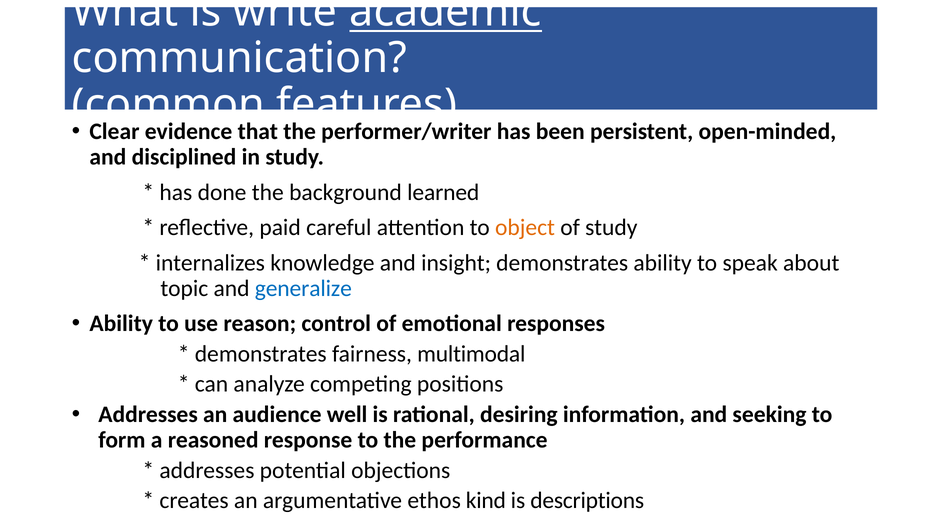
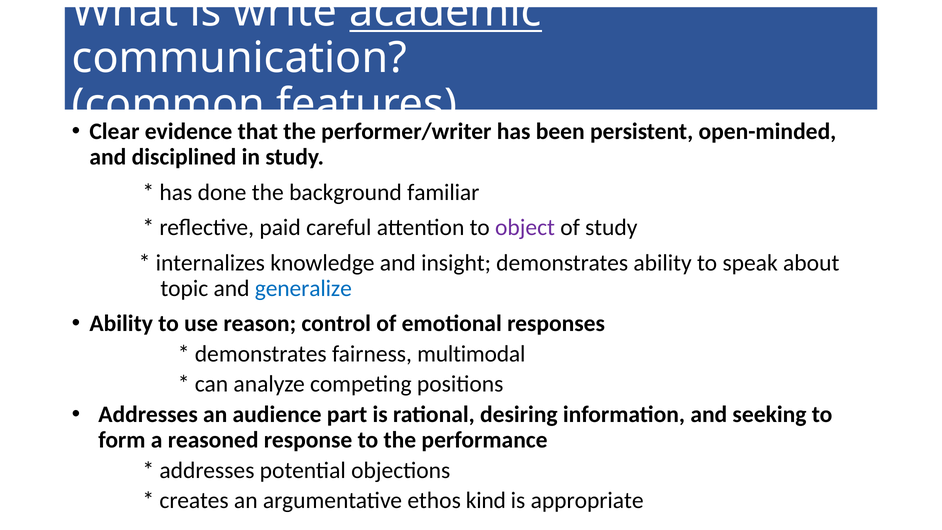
learned: learned -> familiar (443, 192)
object colour: orange -> purple (525, 228)
well: well -> part (347, 414)
descriptions: descriptions -> appropriate (587, 500)
